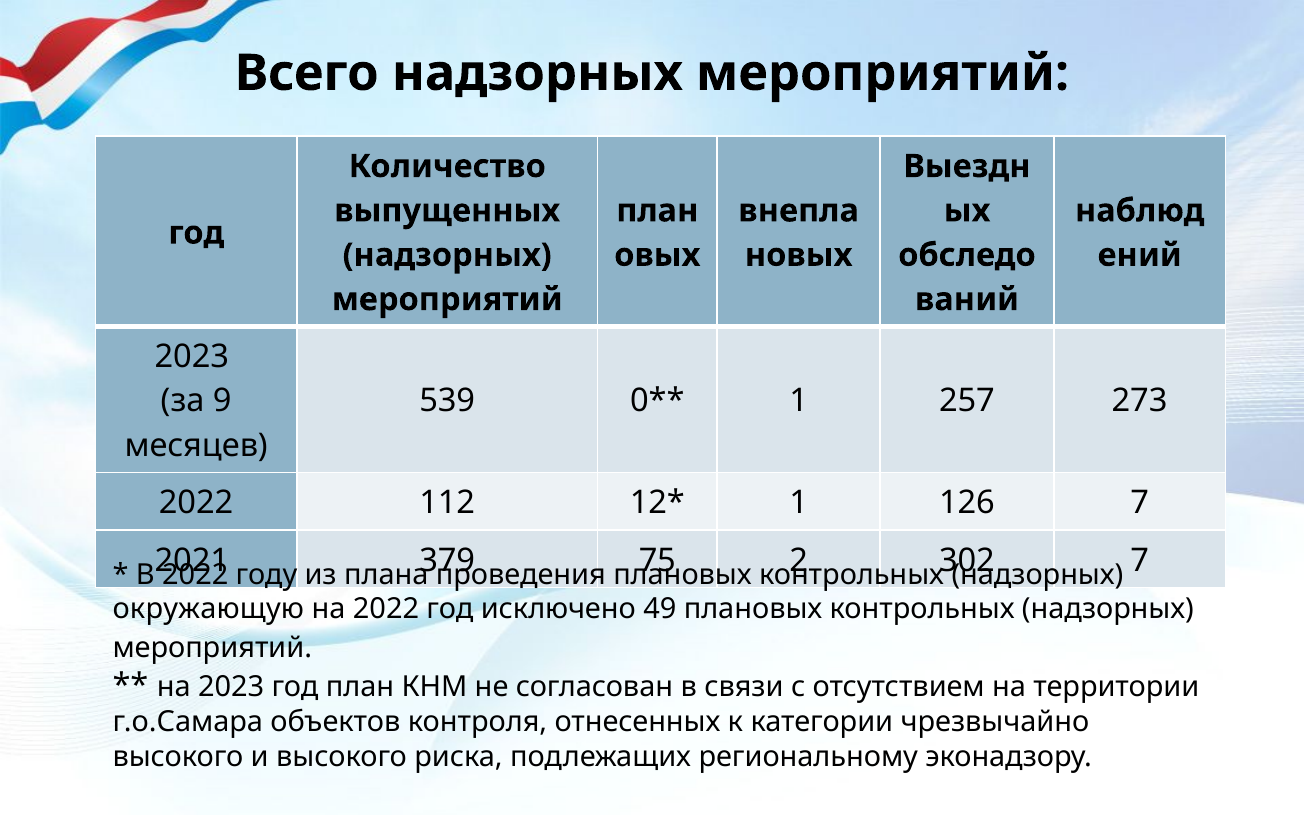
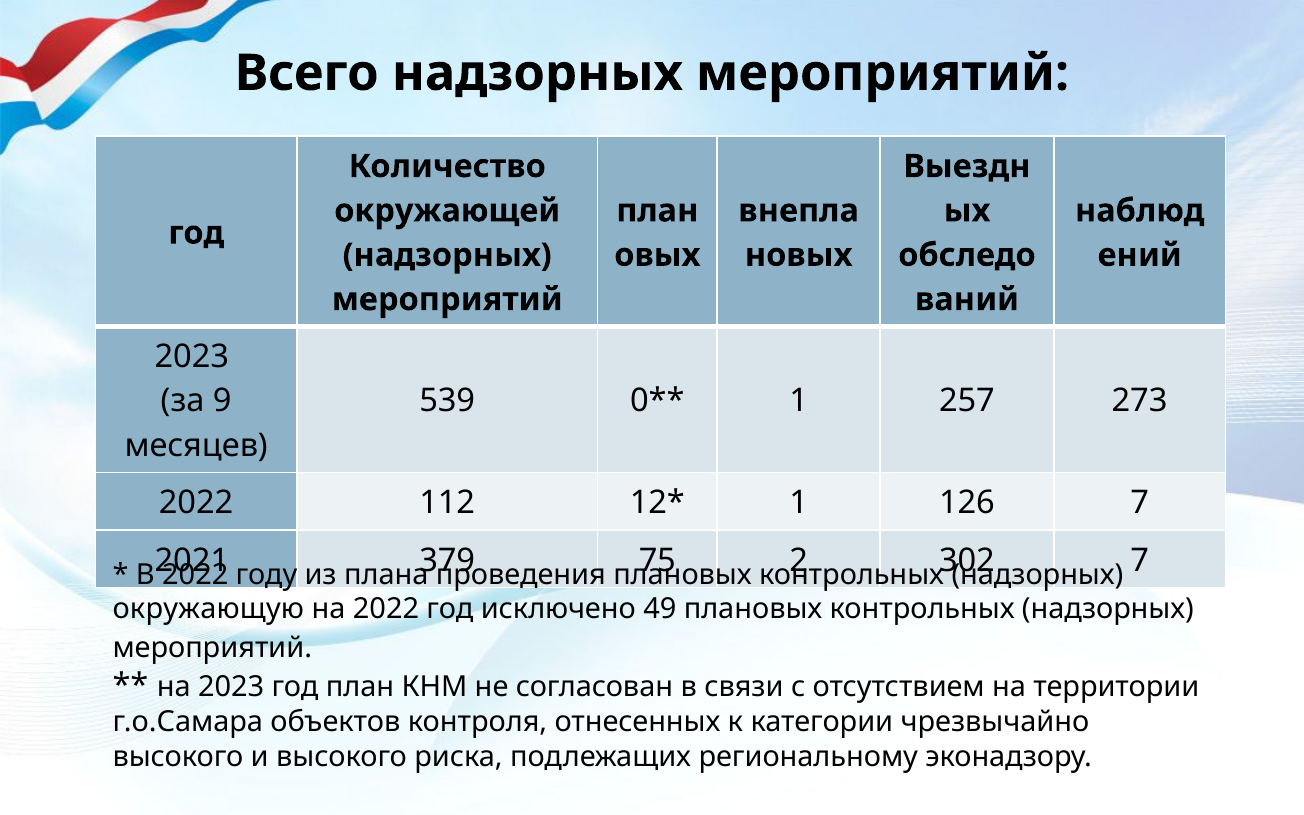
выпущенных: выпущенных -> окружающей (447, 211)
